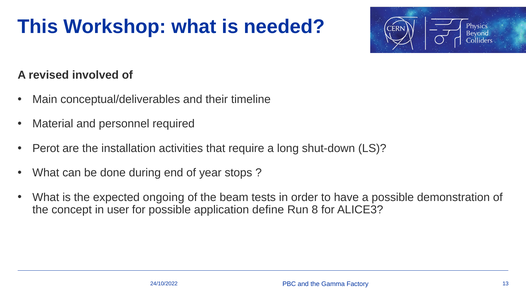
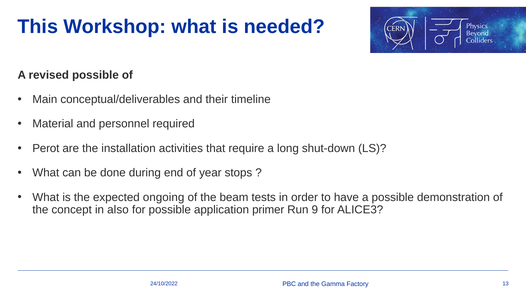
revised involved: involved -> possible (95, 75)
user: user -> also (118, 210)
define: define -> primer (268, 210)
8: 8 -> 9 (315, 210)
